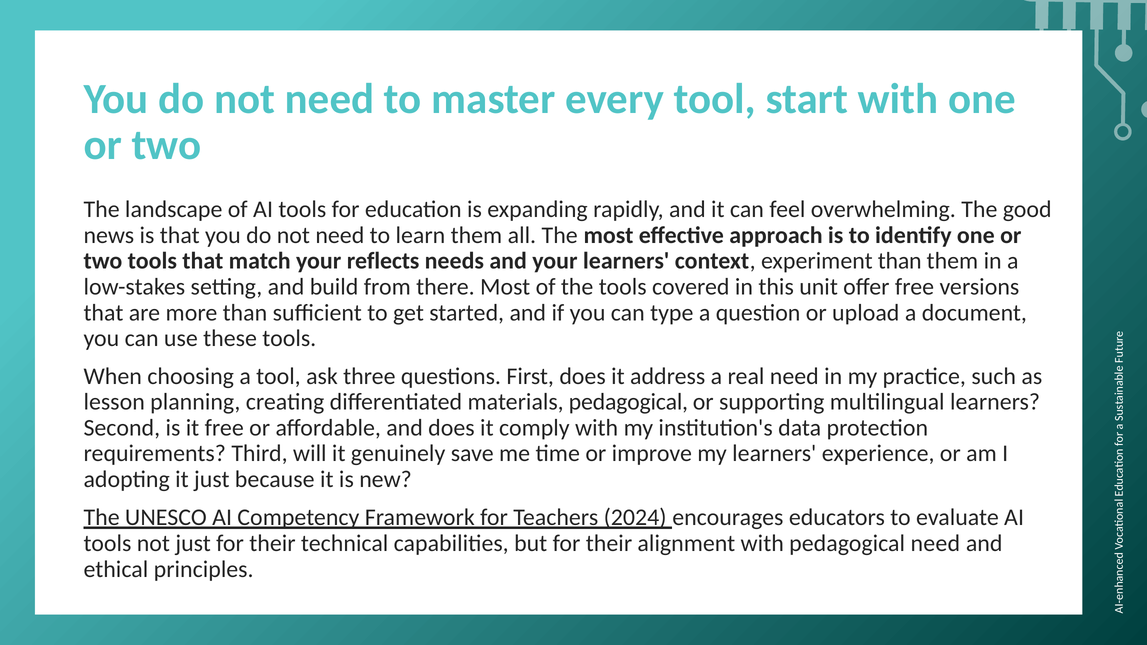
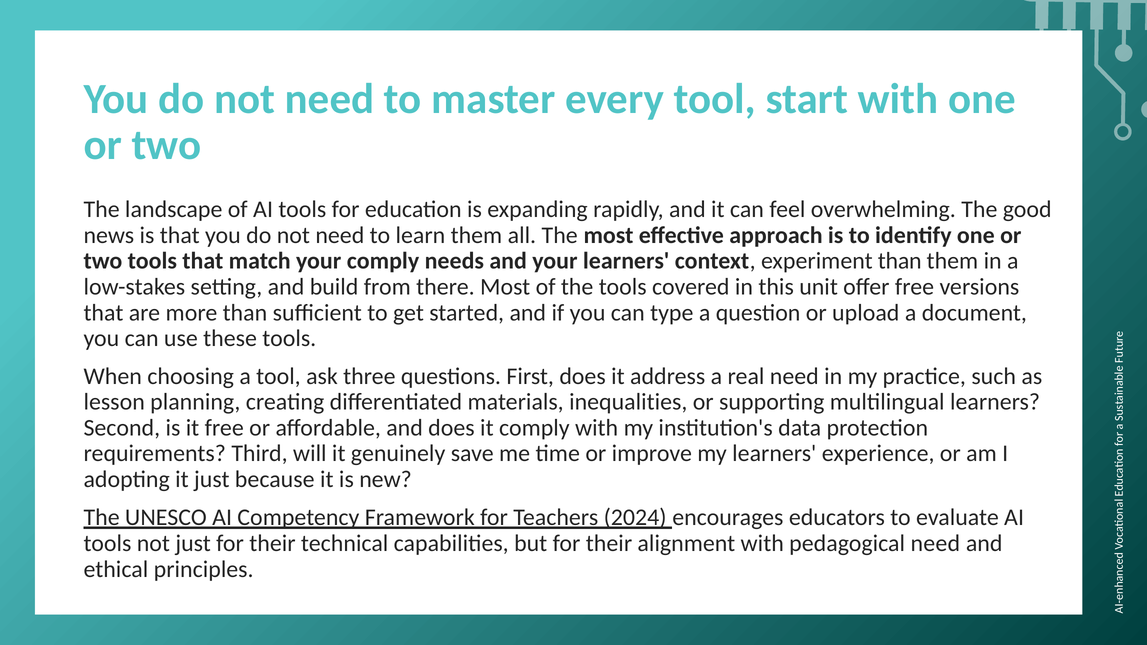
your reflects: reflects -> comply (383, 261)
materials pedagogical: pedagogical -> inequalities (628, 402)
